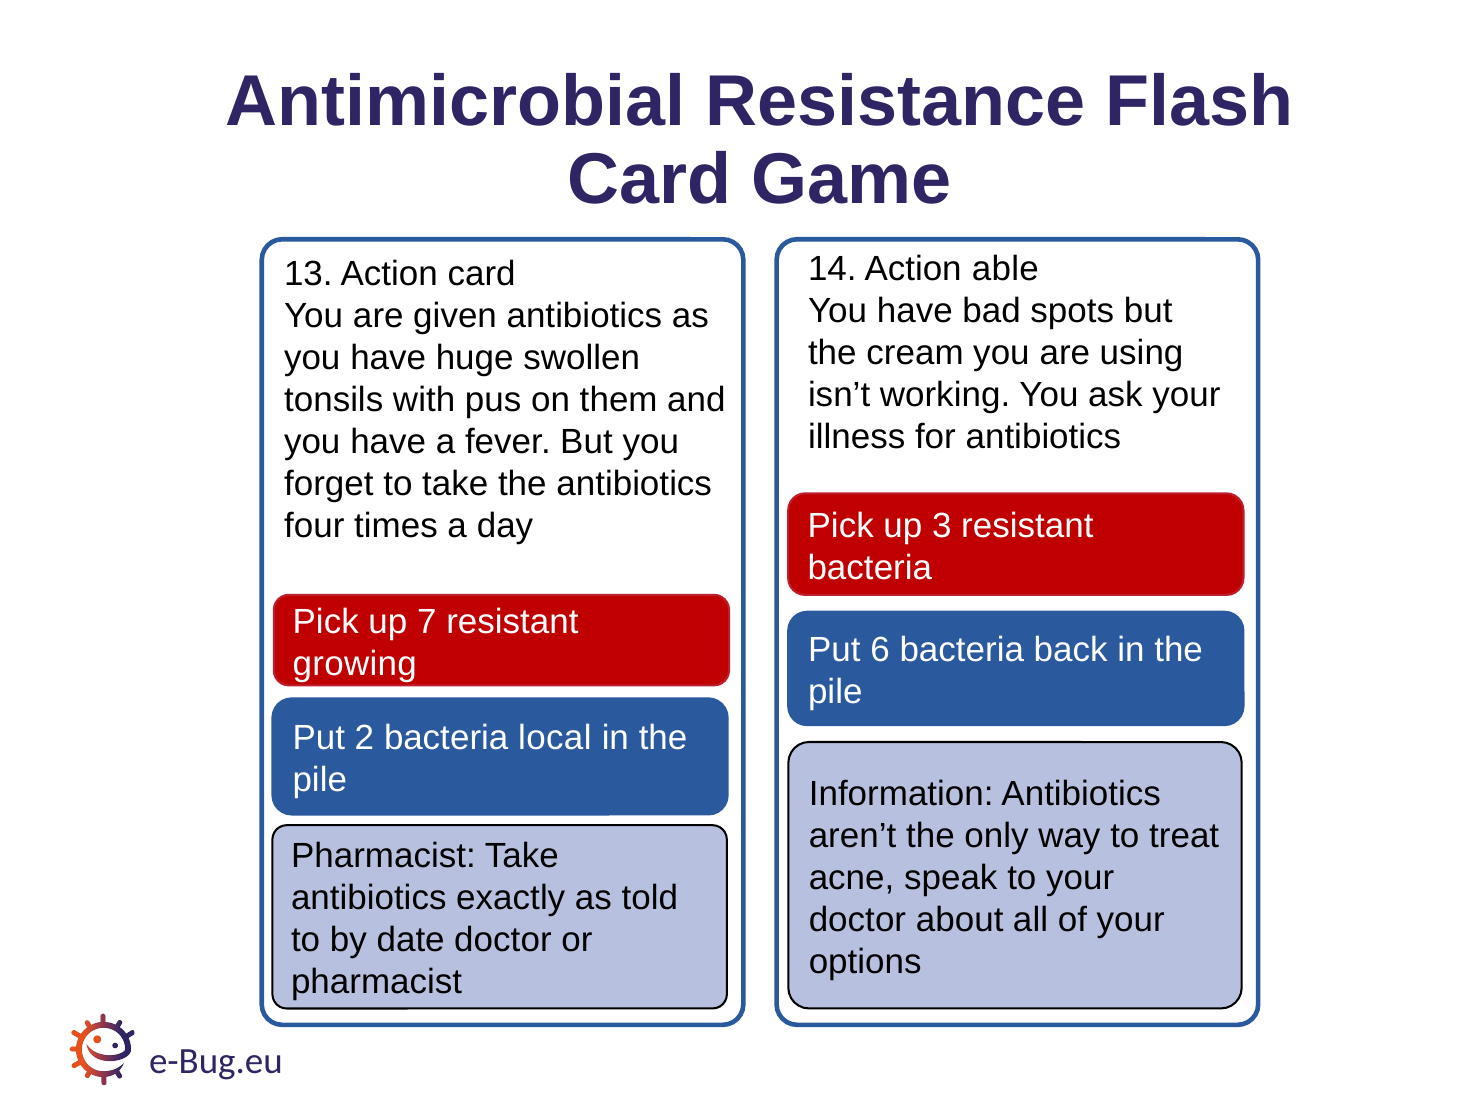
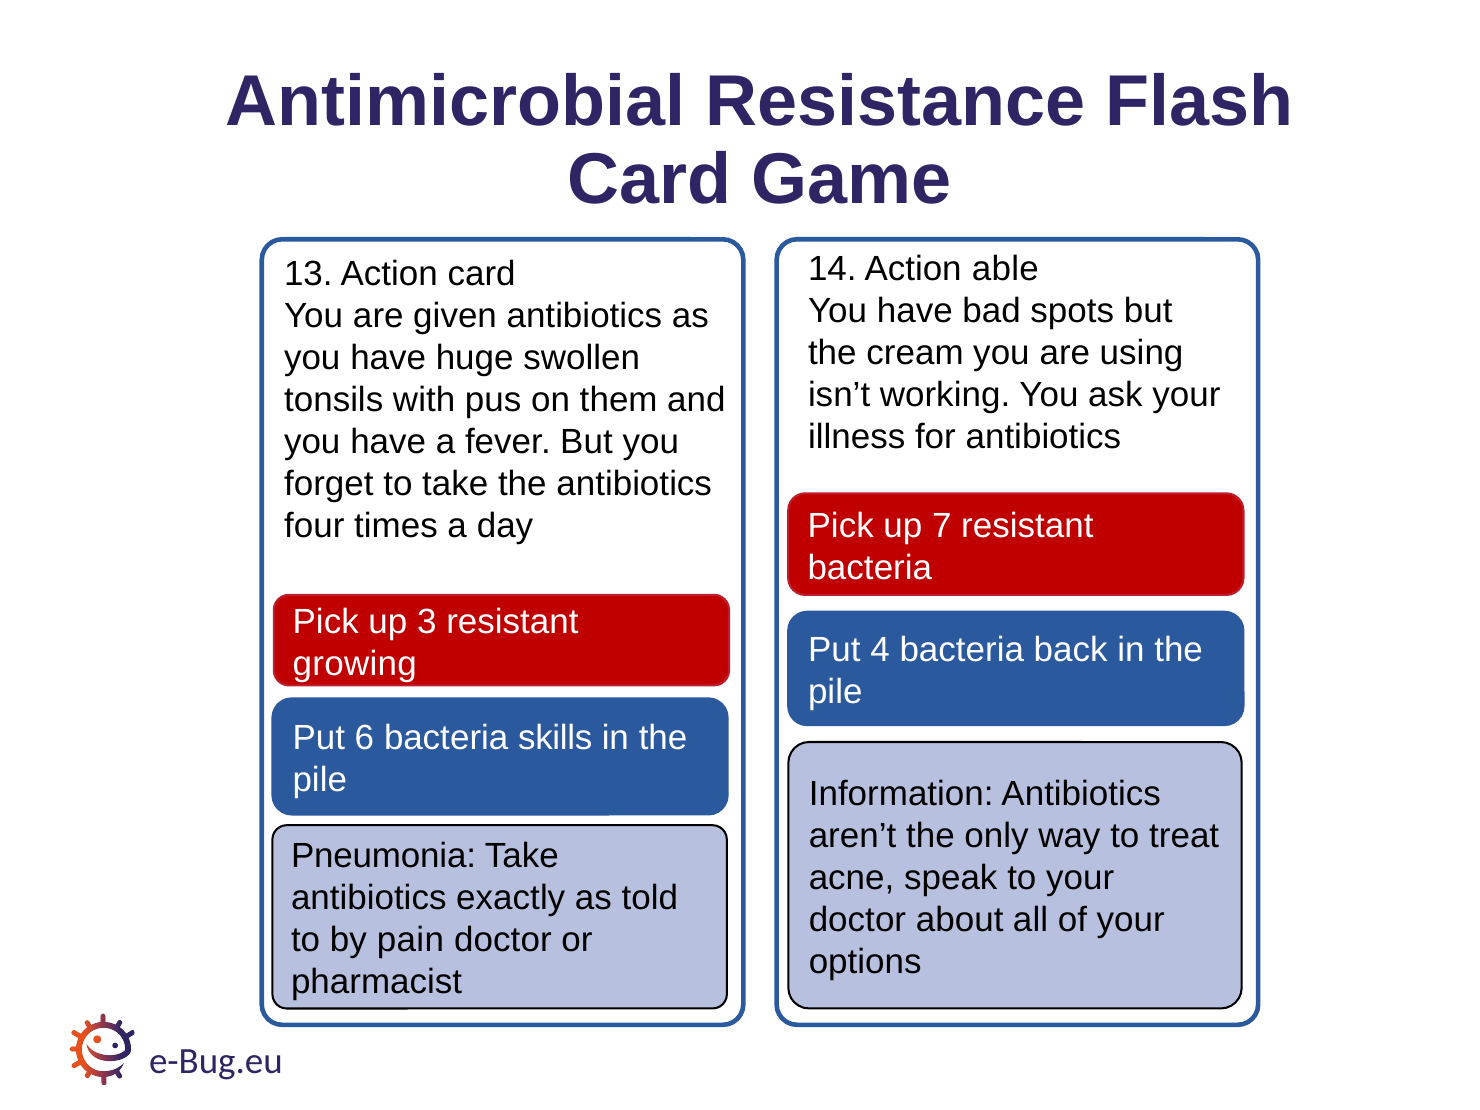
3: 3 -> 7 (942, 526)
7: 7 -> 3 (427, 622)
6: 6 -> 4 (880, 650)
2: 2 -> 6 (364, 738)
local: local -> skills (555, 738)
Pharmacist: Pharmacist -> Pneumonia (384, 856)
date: date -> pain (410, 940)
